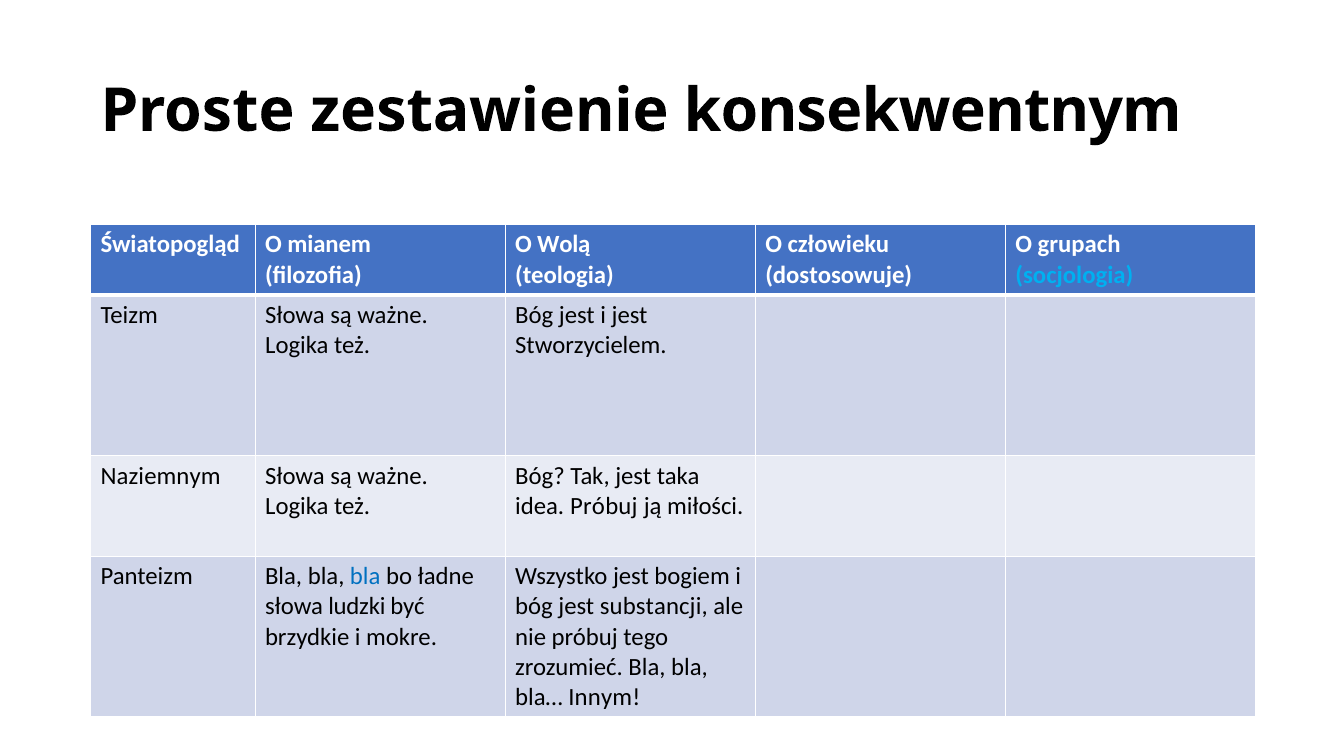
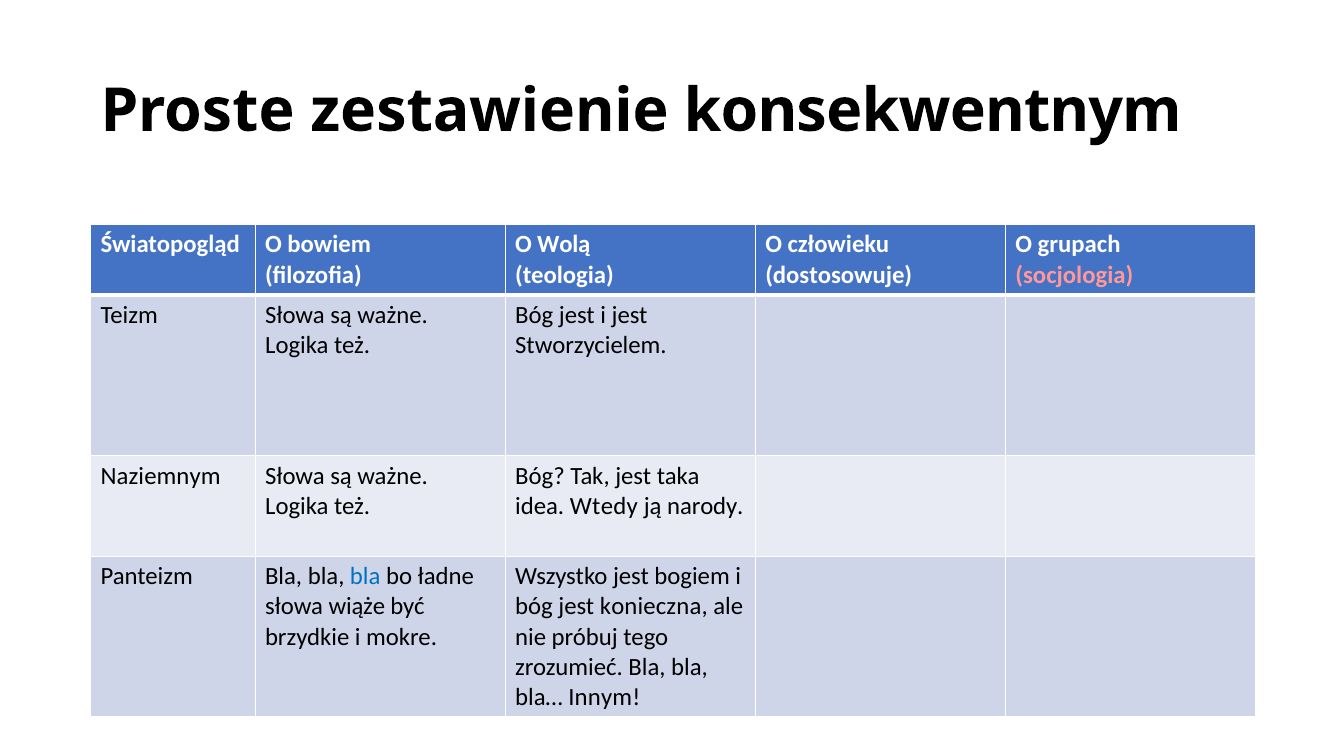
mianem: mianem -> bowiem (329, 245)
socjologia colour: light blue -> pink (1074, 275)
idea Próbuj: Próbuj -> Wtedy (604, 507)
miłości: miłości -> narody (705, 507)
ludzki: ludzki -> wiąże (357, 607)
substancji: substancji -> konieczna (654, 607)
